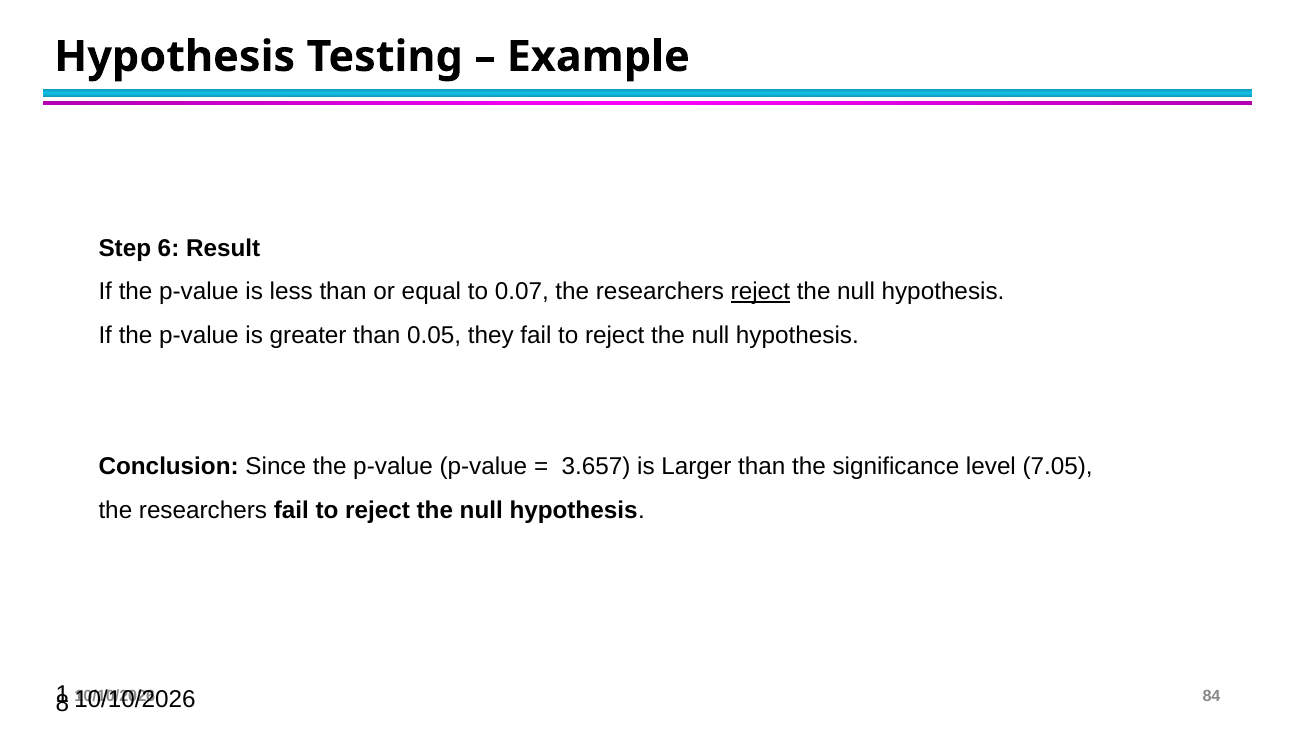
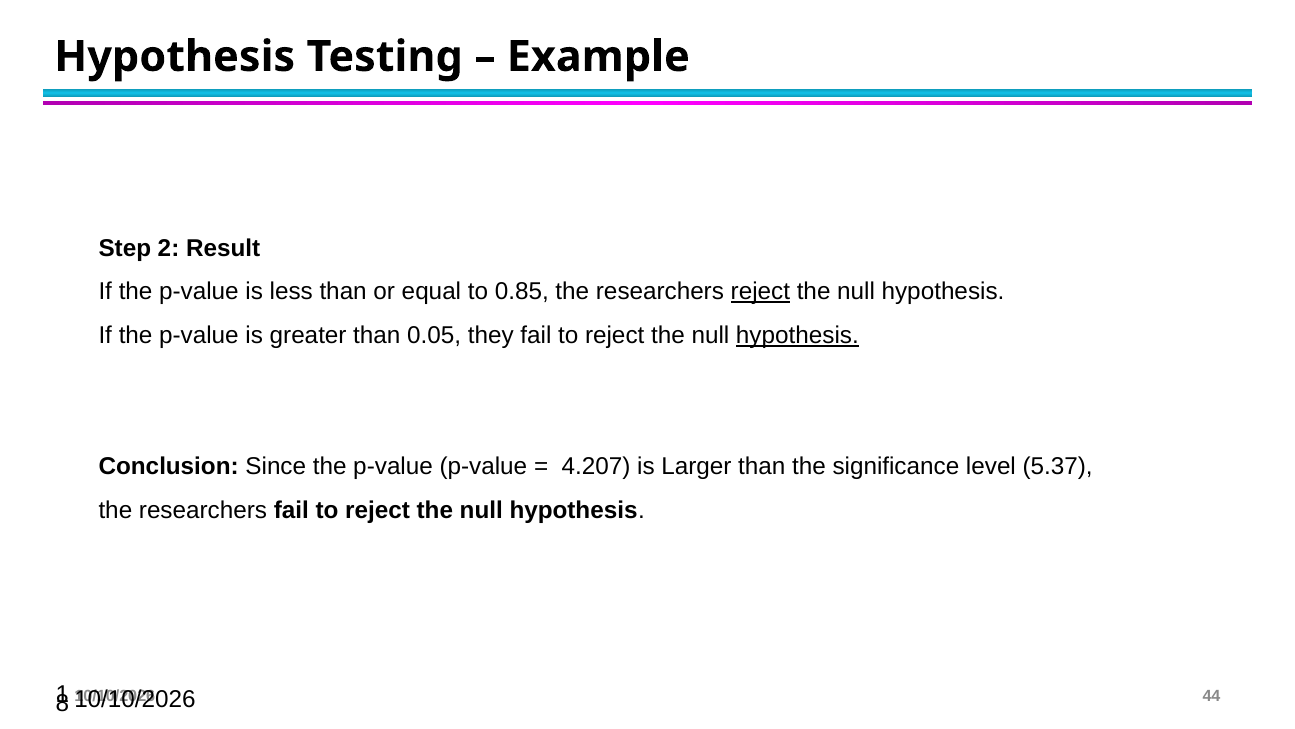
6: 6 -> 2 (169, 248)
0.07: 0.07 -> 0.85 (522, 292)
hypothesis underline: none -> present (797, 335)
3.657: 3.657 -> 4.207 (596, 466)
7.05: 7.05 -> 5.37 (1058, 466)
84: 84 -> 44 (1212, 696)
